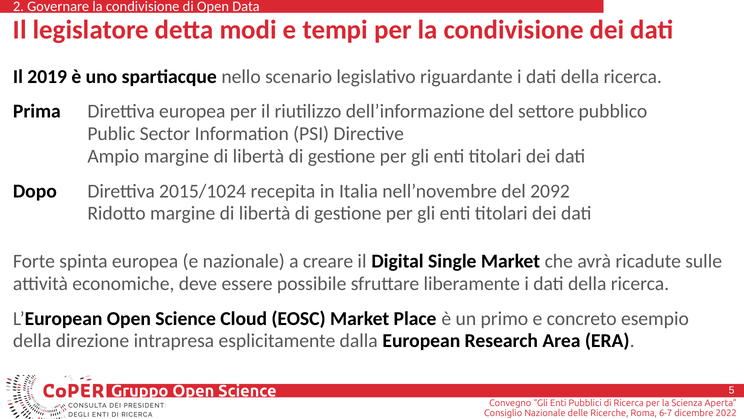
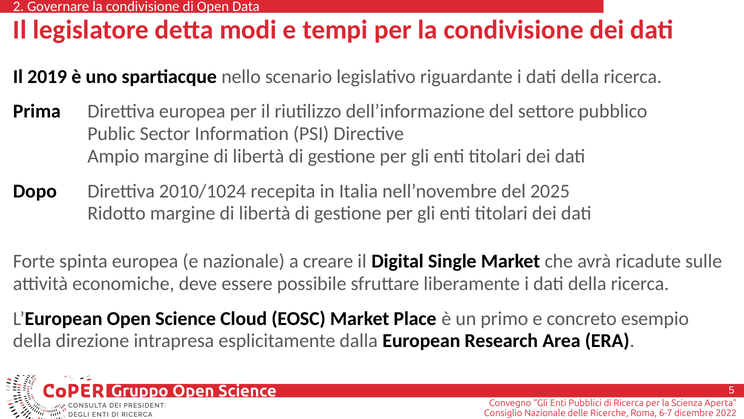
2015/1024: 2015/1024 -> 2010/1024 (203, 191)
2092: 2092 -> 2025 (550, 191)
